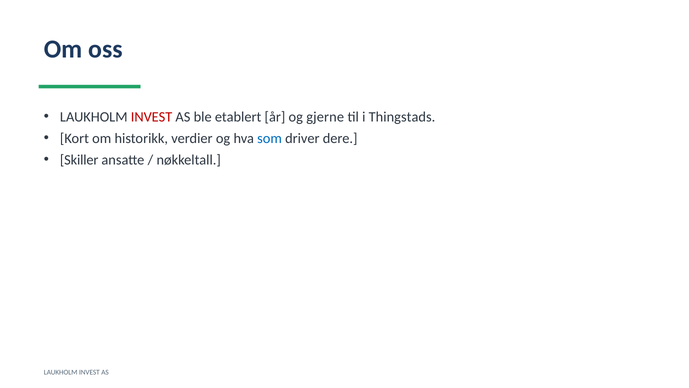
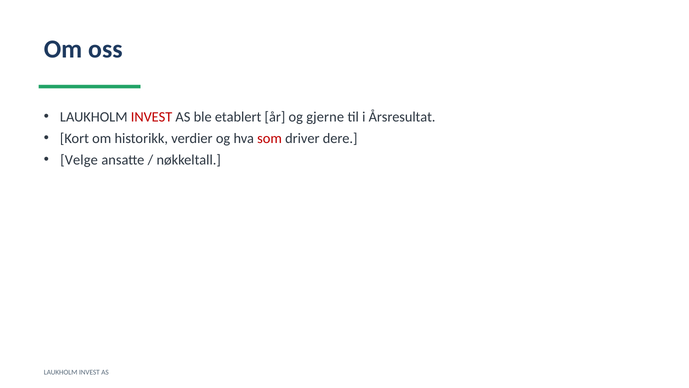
Thingstads: Thingstads -> Årsresultat (402, 117)
som colour: blue -> red (270, 138)
Skiller: Skiller -> Velge (79, 160)
